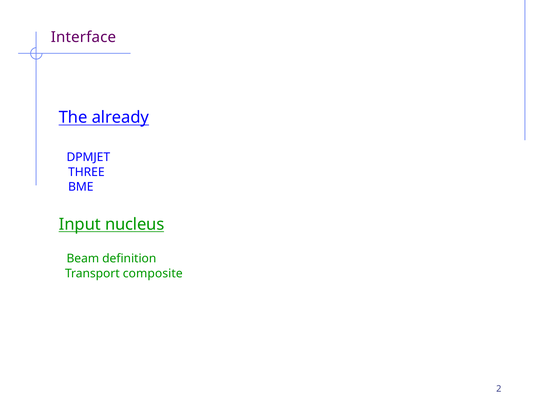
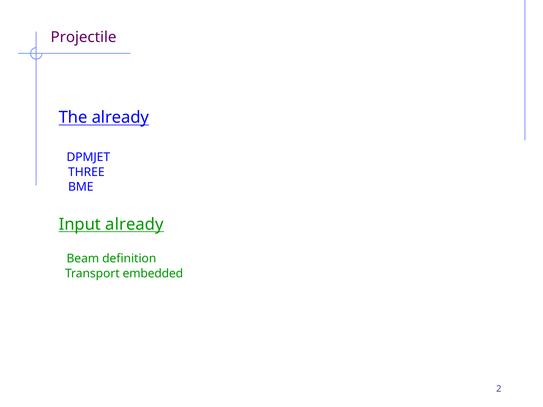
Interface: Interface -> Projectile (84, 37)
Input nucleus: nucleus -> already (135, 224)
composite: composite -> embedded (153, 274)
